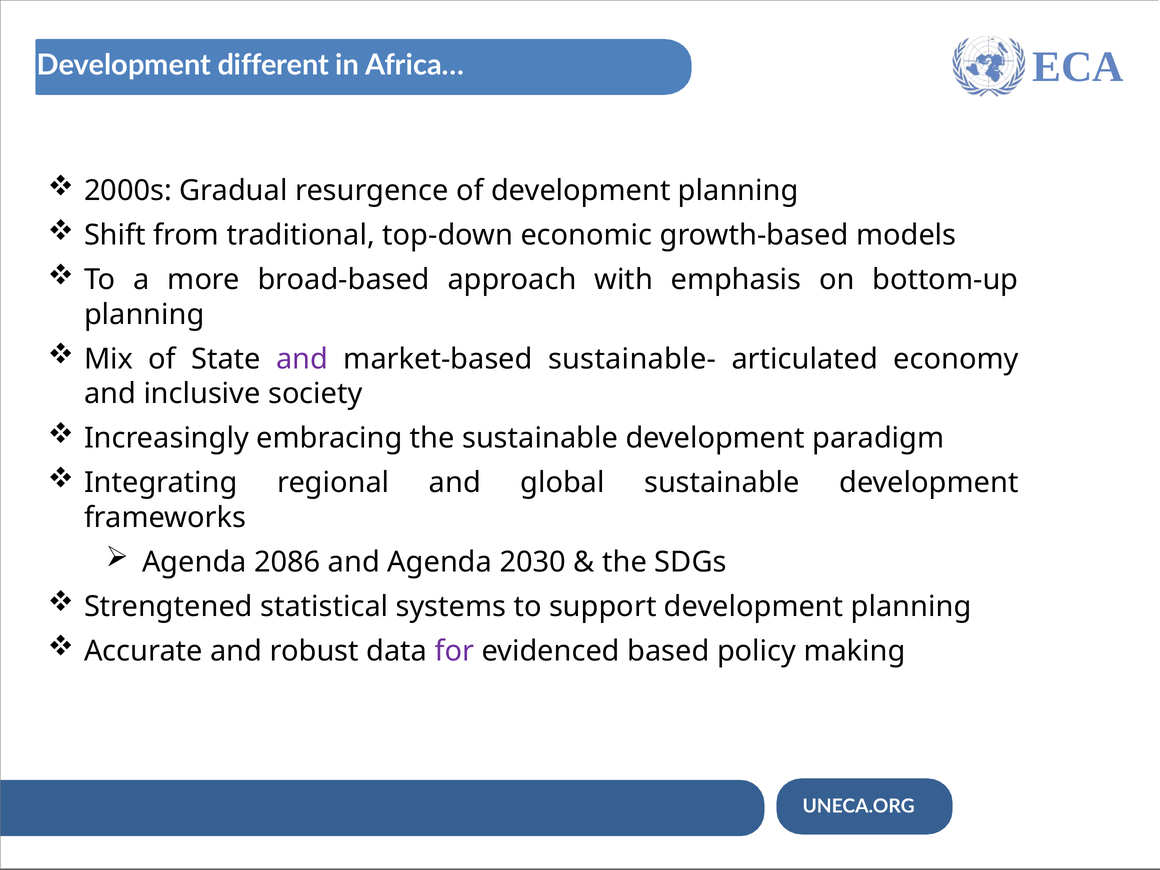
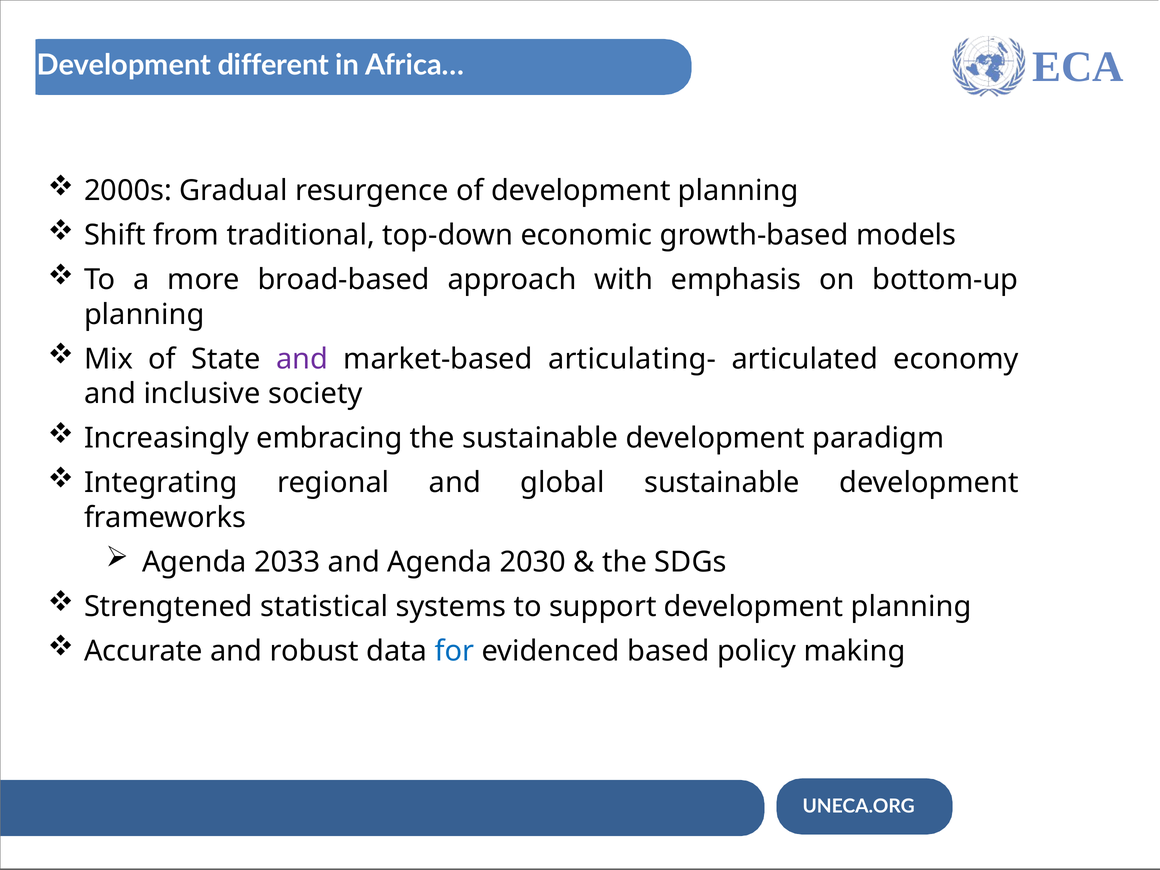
sustainable-: sustainable- -> articulating- (632, 359)
2086: 2086 -> 2033 (287, 562)
for colour: purple -> blue (454, 651)
